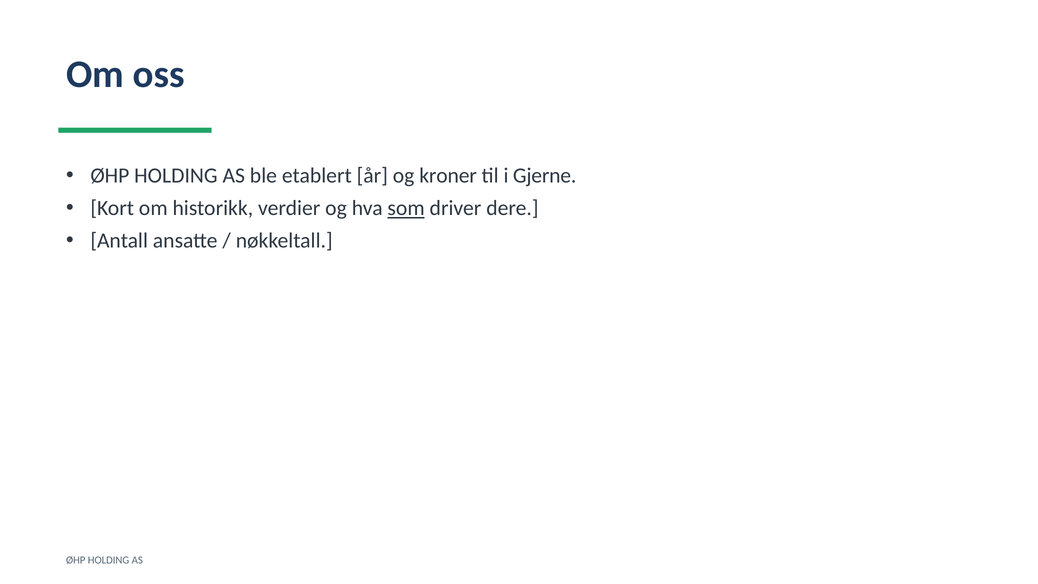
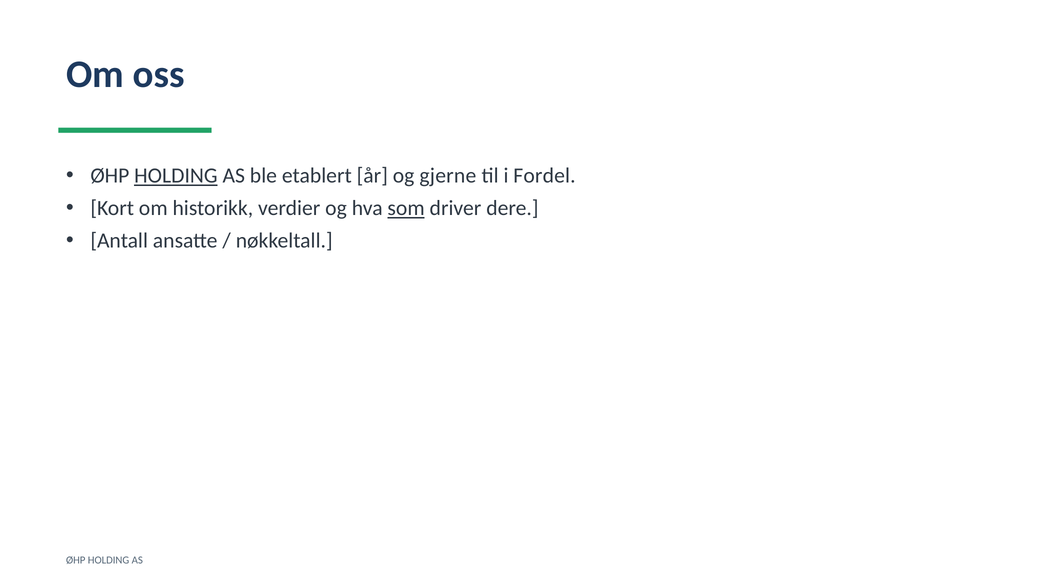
HOLDING underline: none -> present (176, 176)
kroner: kroner -> gjerne (448, 176)
Gjerne: Gjerne -> Fordel (544, 176)
